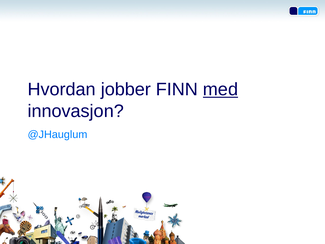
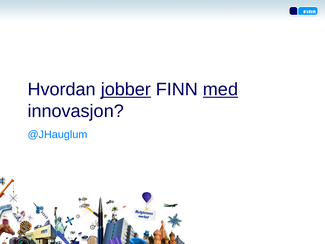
jobber underline: none -> present (126, 89)
